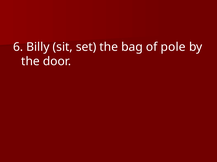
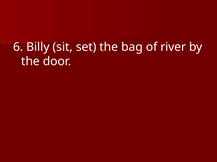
pole: pole -> river (173, 47)
